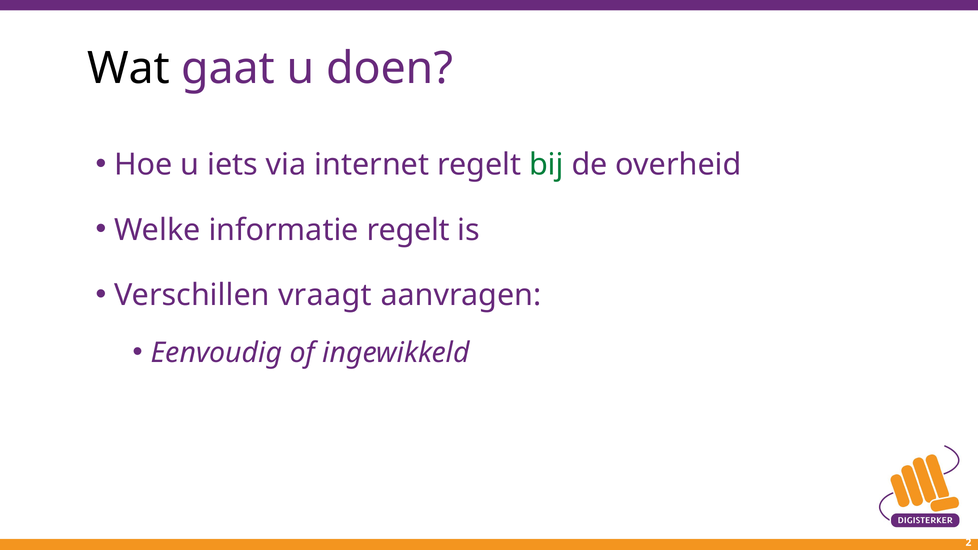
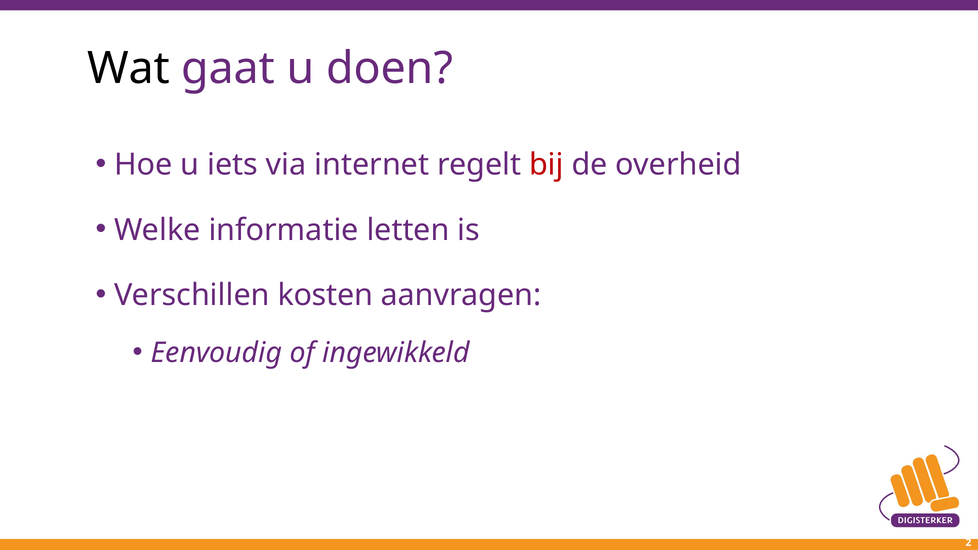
bij colour: green -> red (546, 165)
informatie regelt: regelt -> letten (408, 230)
vraagt: vraagt -> kosten (325, 295)
